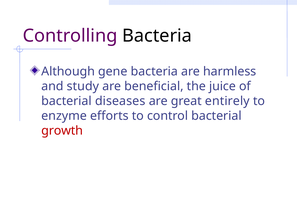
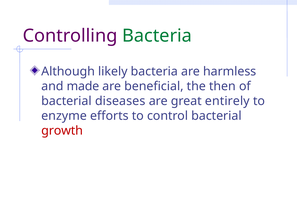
Bacteria colour: black -> green (157, 36)
gene: gene -> likely (113, 72)
study: study -> made (83, 87)
juice: juice -> then (222, 87)
